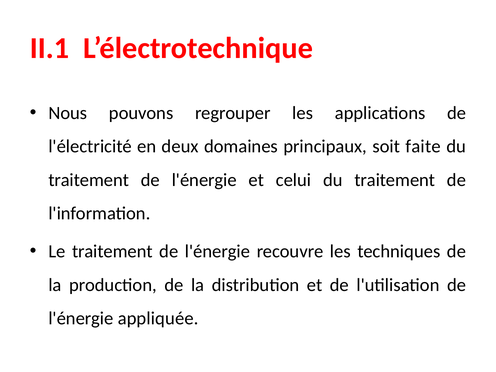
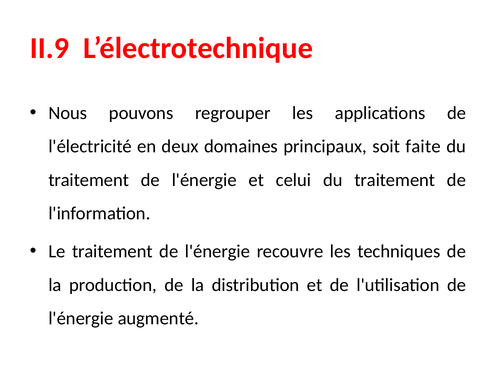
II.1: II.1 -> II.9 (50, 48)
appliquée: appliquée -> augmenté (158, 318)
